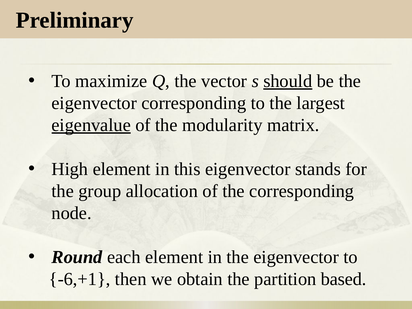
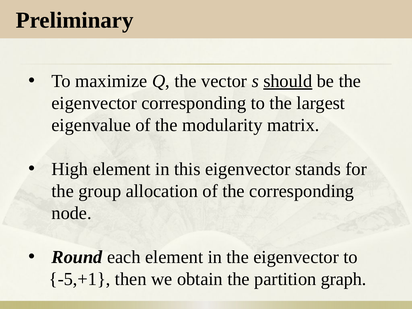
eigenvalue underline: present -> none (91, 125)
-6,+1: -6,+1 -> -5,+1 (80, 279)
based: based -> graph (344, 279)
